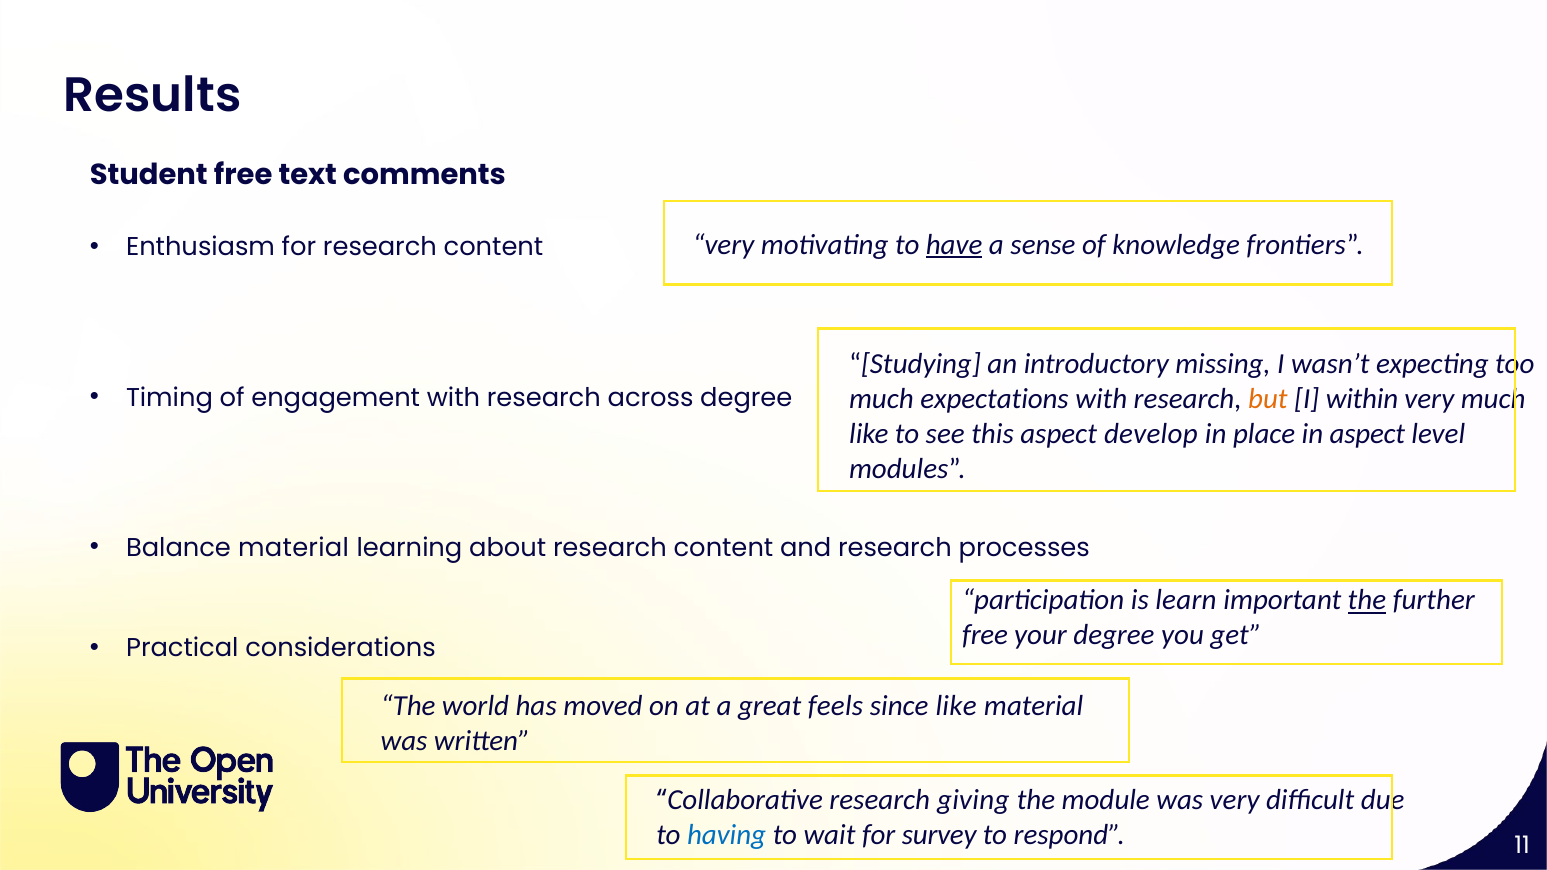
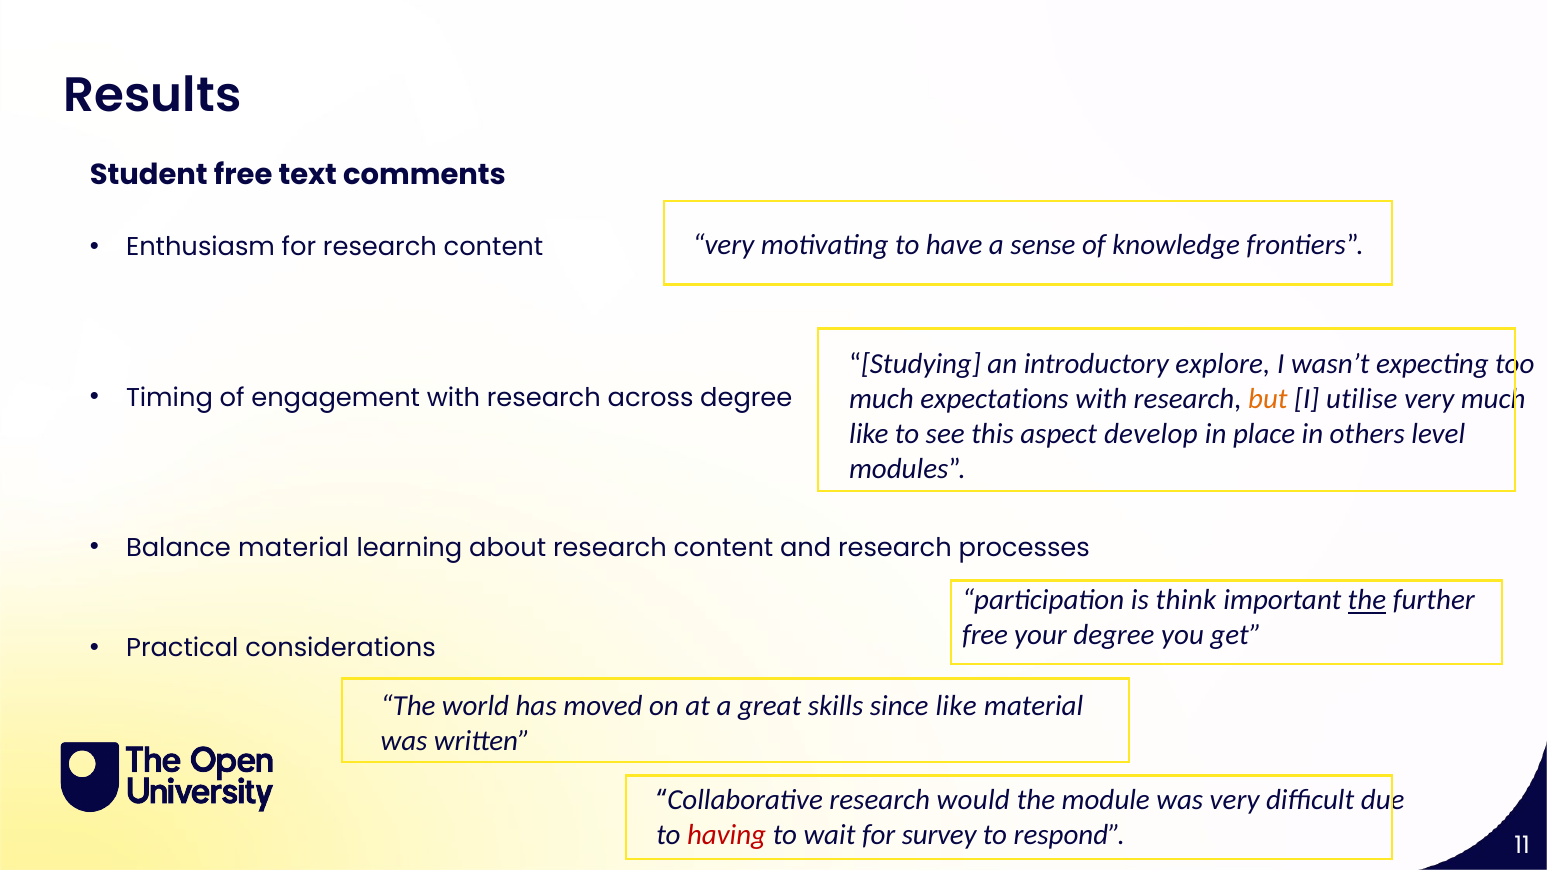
have underline: present -> none (954, 245)
missing: missing -> explore (1223, 364)
within: within -> utilise (1362, 399)
in aspect: aspect -> others (1367, 434)
learn: learn -> think (1186, 600)
feels: feels -> skills (836, 706)
giving: giving -> would (973, 800)
having colour: blue -> red (727, 835)
